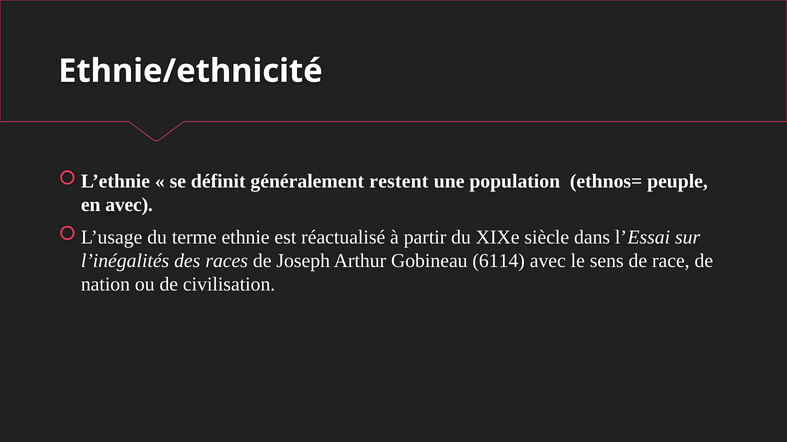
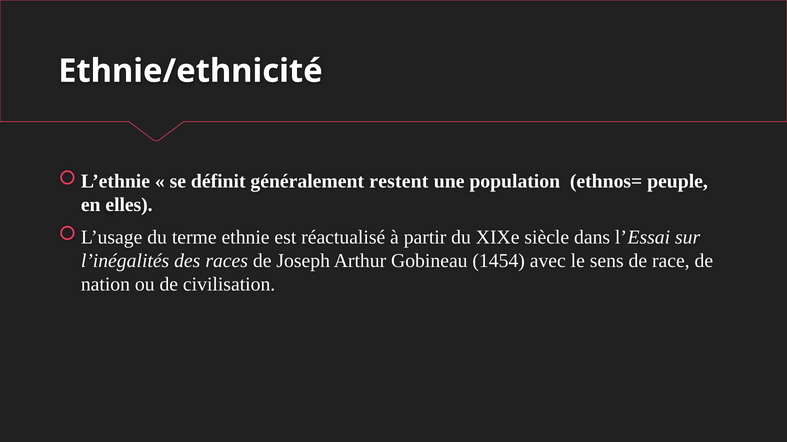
en avec: avec -> elles (129, 205)
6114: 6114 -> 1454 (499, 261)
